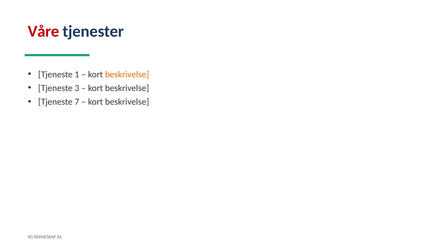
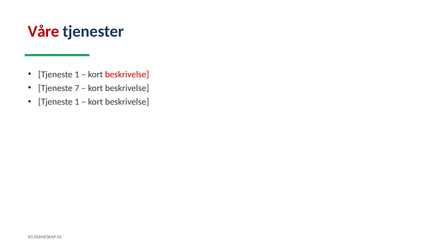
beskrivelse colour: orange -> red (127, 74)
3: 3 -> 7 (77, 88)
7: 7 -> 1 (77, 102)
